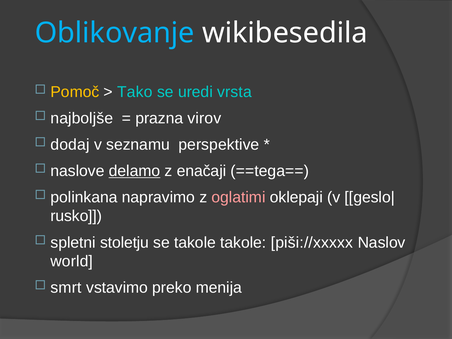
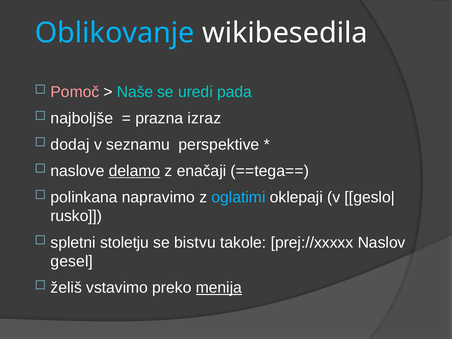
Pomoč colour: yellow -> pink (75, 92)
Tako: Tako -> Naše (135, 92)
vrsta: vrsta -> pada (235, 92)
virov: virov -> izraz (205, 118)
oglatimi colour: pink -> light blue (238, 197)
se takole: takole -> bistvu (195, 243)
piši://xxxxx: piši://xxxxx -> prej://xxxxx (312, 243)
world: world -> gesel (72, 261)
smrt: smrt -> želiš (66, 288)
menija underline: none -> present (219, 288)
